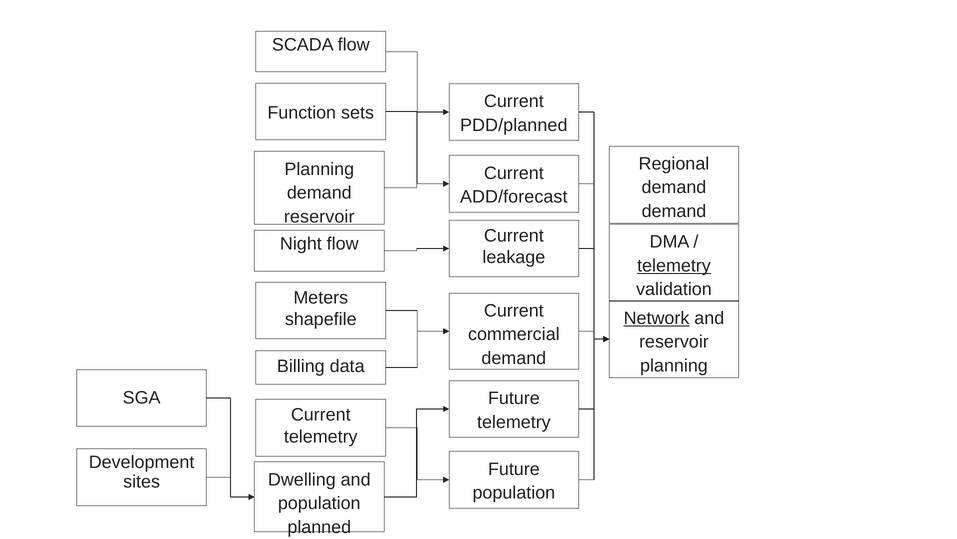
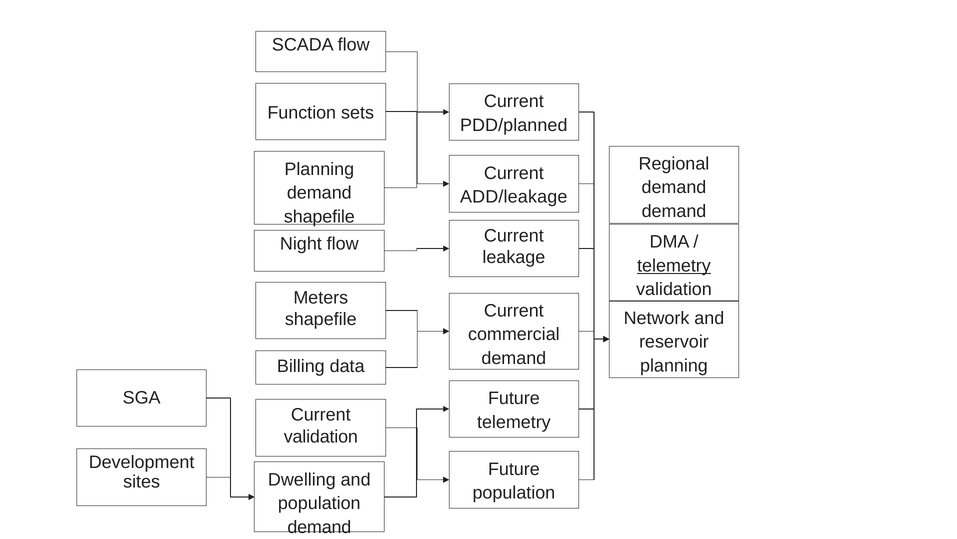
ADD/forecast: ADD/forecast -> ADD/leakage (514, 197)
reservoir: reservoir -> shapefile (319, 216)
Network underline: present -> none (657, 318)
telemetry: telemetry -> validation (321, 436)
planned: planned -> demand (319, 526)
